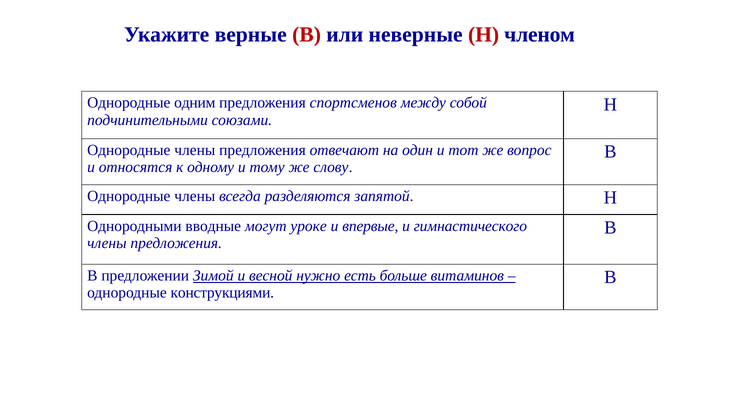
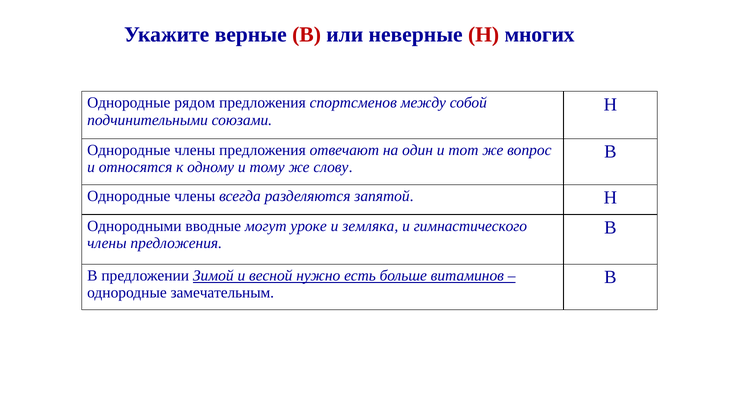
членом: членом -> многих (540, 35)
одним: одним -> рядом (195, 103)
впервые: впервые -> земляка (370, 226)
конструкциями: конструкциями -> замечательным (222, 293)
